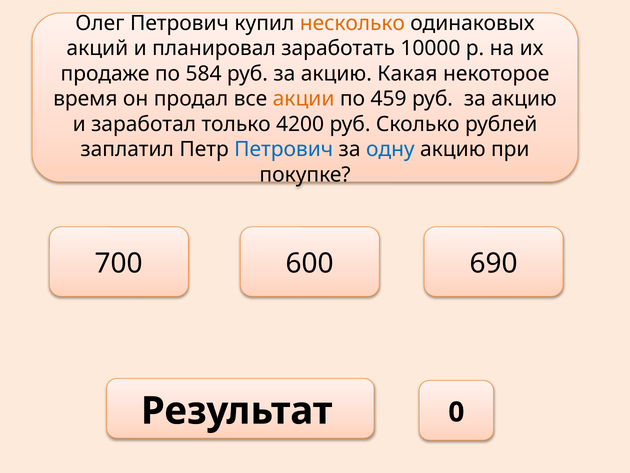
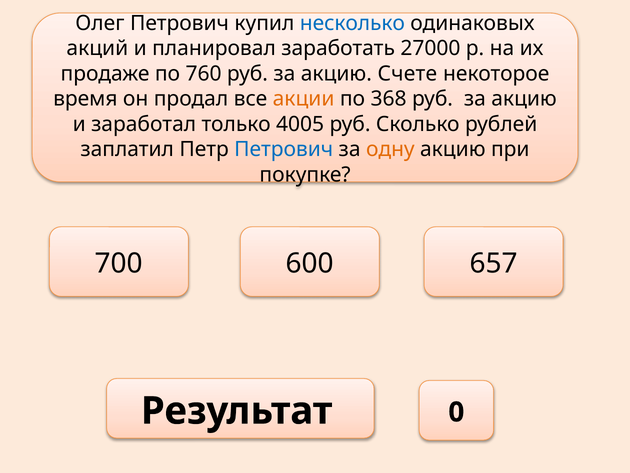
несколько colour: orange -> blue (352, 23)
10000: 10000 -> 27000 (430, 48)
584: 584 -> 760 (204, 74)
Какая: Какая -> Счете (407, 74)
459: 459 -> 368 (389, 99)
4200: 4200 -> 4005 (300, 124)
одну colour: blue -> orange (390, 149)
690: 690 -> 657 (494, 263)
